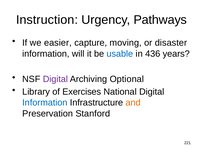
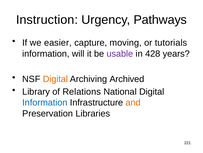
disaster: disaster -> tutorials (171, 43)
usable colour: blue -> purple (120, 53)
436: 436 -> 428 (153, 53)
Digital colour: purple -> orange (55, 79)
Optional: Optional -> Archived (127, 79)
Exercises: Exercises -> Relations (82, 91)
Stanford: Stanford -> Libraries (93, 113)
